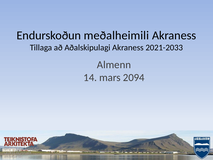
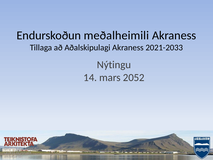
Almenn: Almenn -> Nýtingu (114, 65)
2094: 2094 -> 2052 (134, 77)
